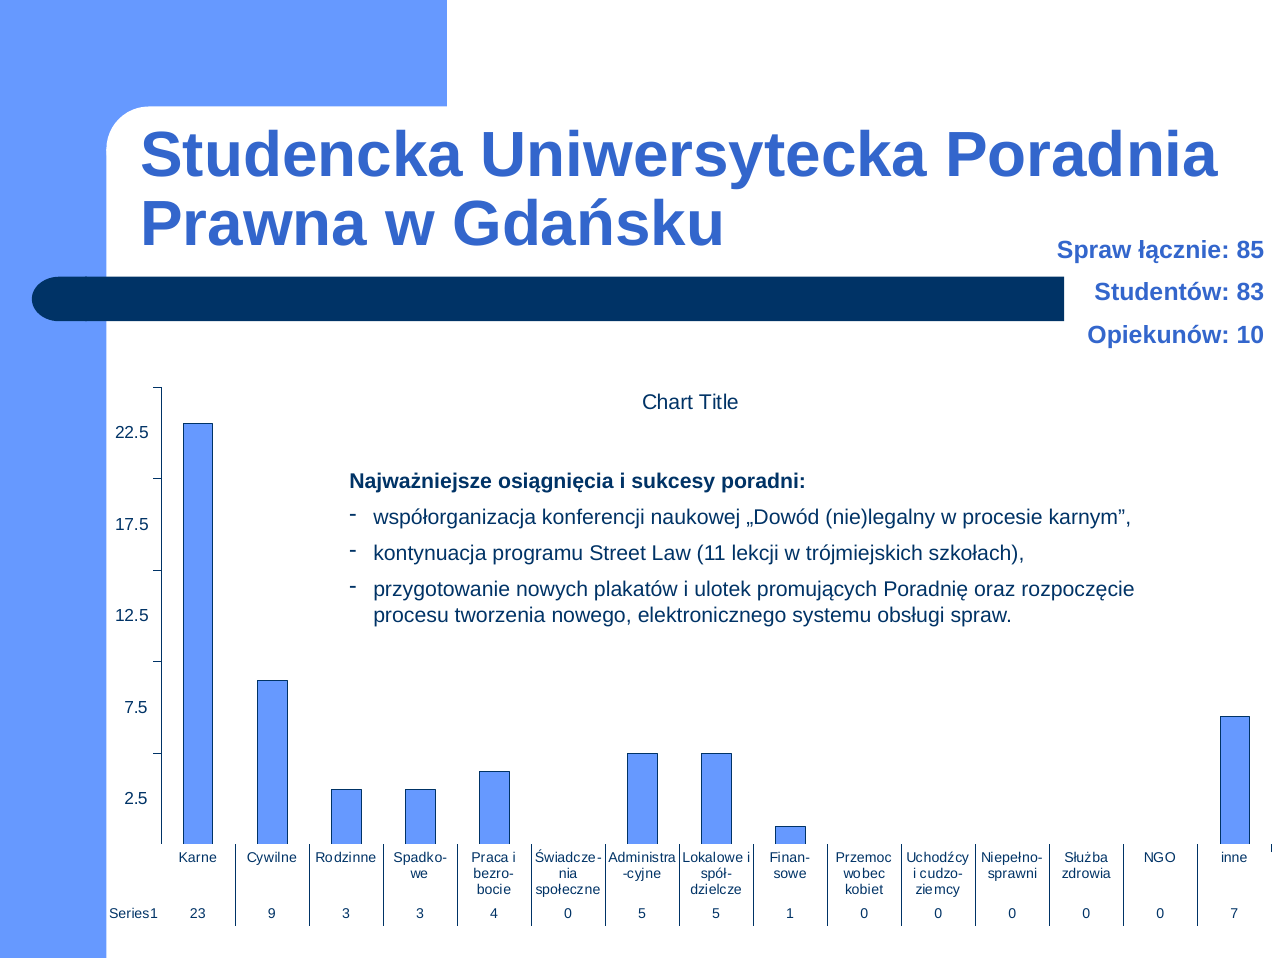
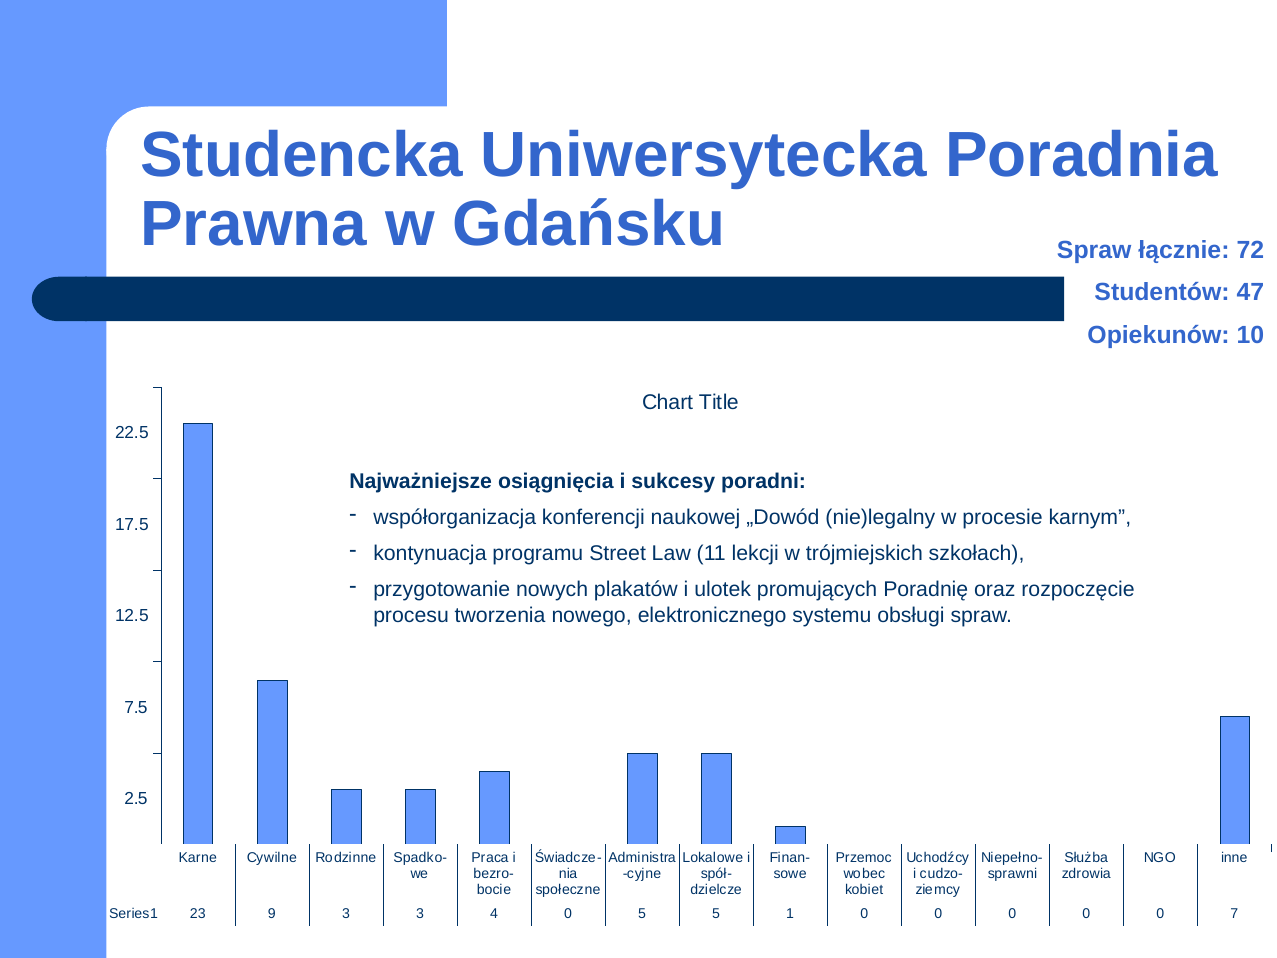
85: 85 -> 72 (1250, 250)
83: 83 -> 47 (1250, 293)
